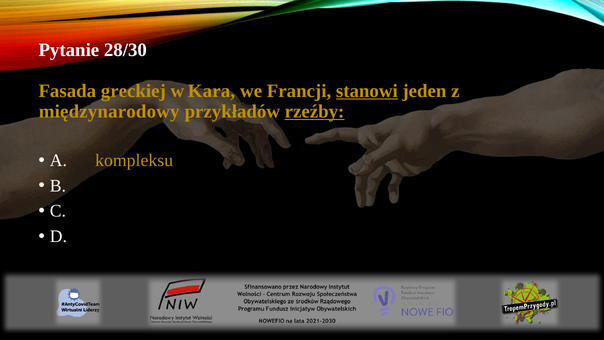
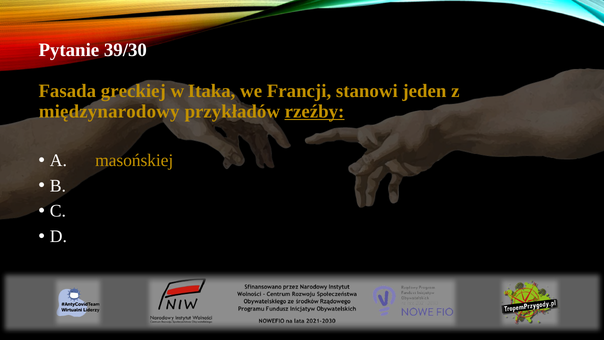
28/30: 28/30 -> 39/30 (125, 50)
Kara: Kara -> Itaka (212, 91)
stanowi underline: present -> none (367, 91)
kompleksu: kompleksu -> masońskiej (134, 160)
